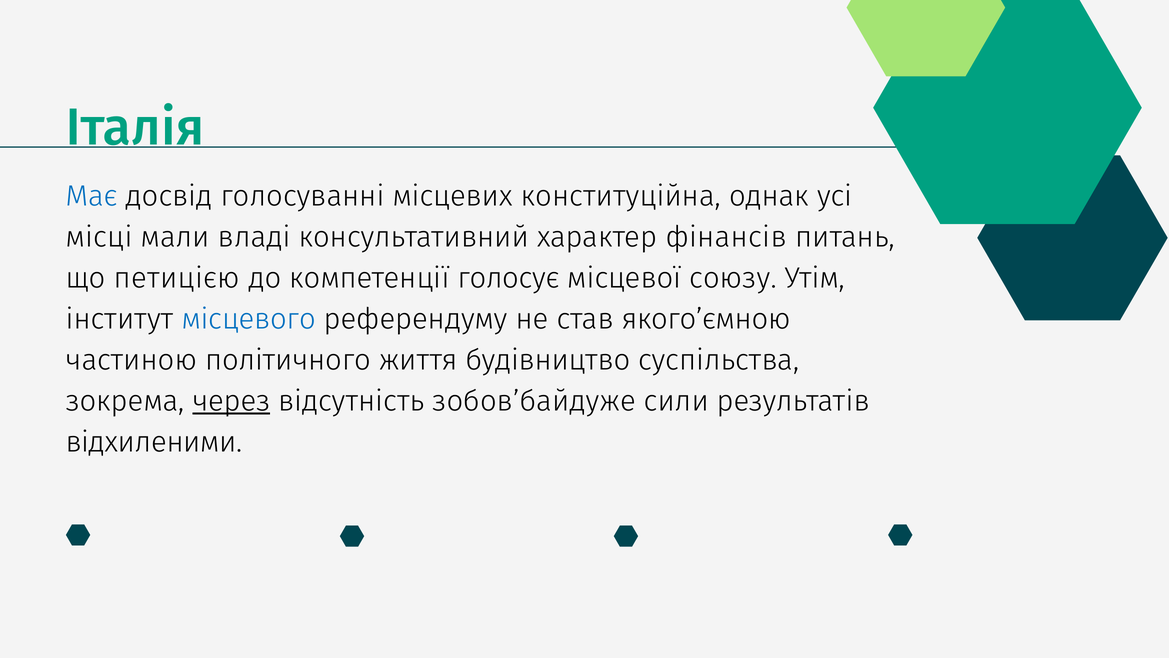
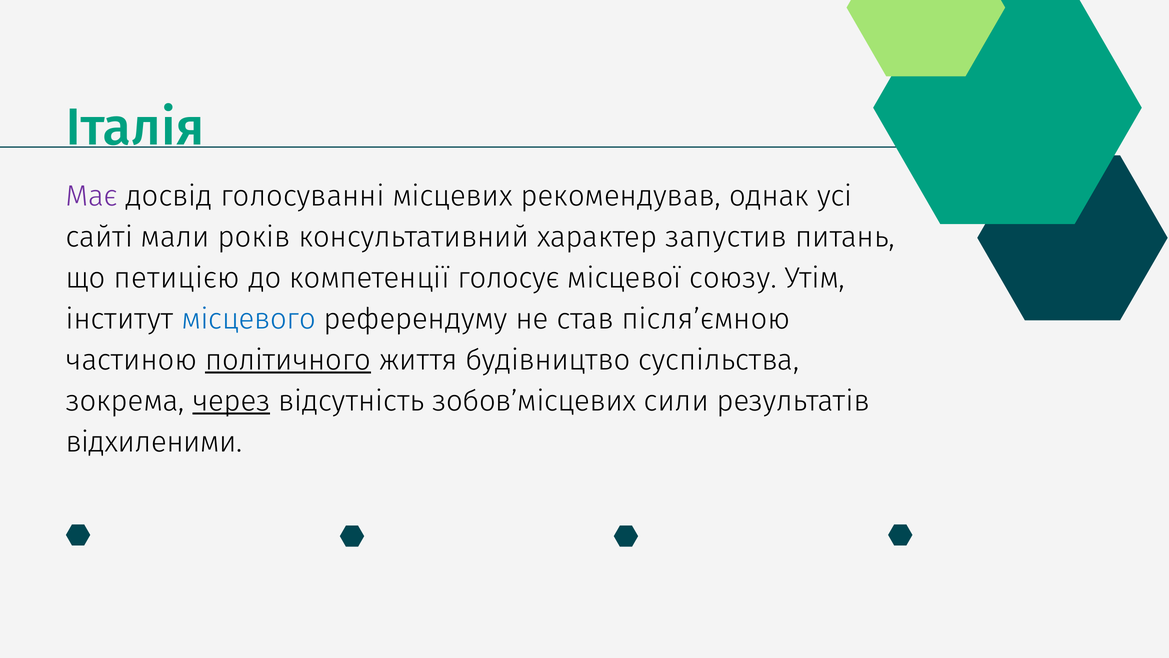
Має colour: blue -> purple (92, 196)
конституційна: конституційна -> рекомендував (621, 196)
місці: місці -> сайті (99, 237)
владі: владі -> років (254, 237)
фінансів: фінансів -> запустив (726, 237)
якого’ємною: якого’ємною -> після’ємною (706, 319)
політичного underline: none -> present (288, 360)
зобов’байдуже: зобов’байдуже -> зобов’місцевих (534, 401)
